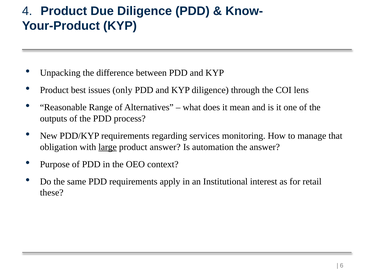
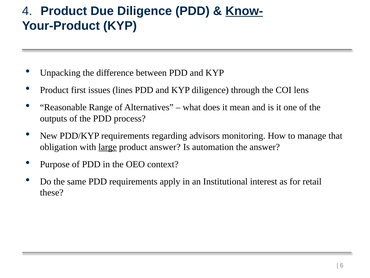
Know- underline: none -> present (244, 11)
best: best -> first (78, 90)
only: only -> lines (123, 90)
services: services -> advisors (205, 136)
